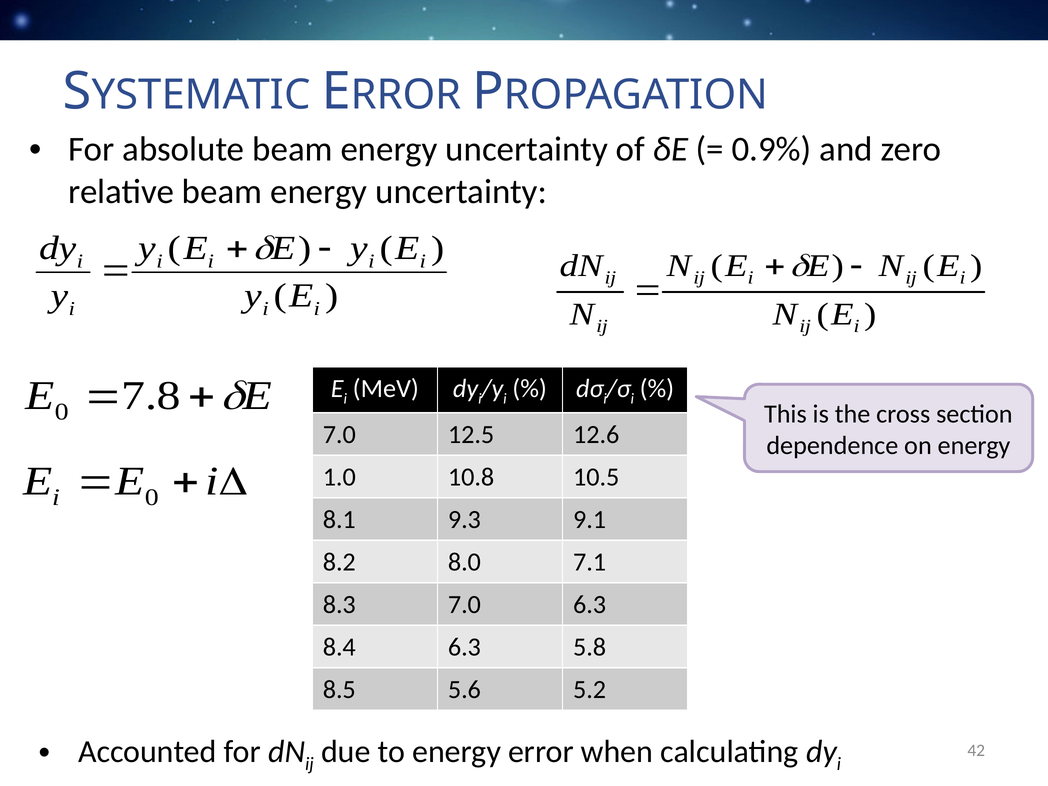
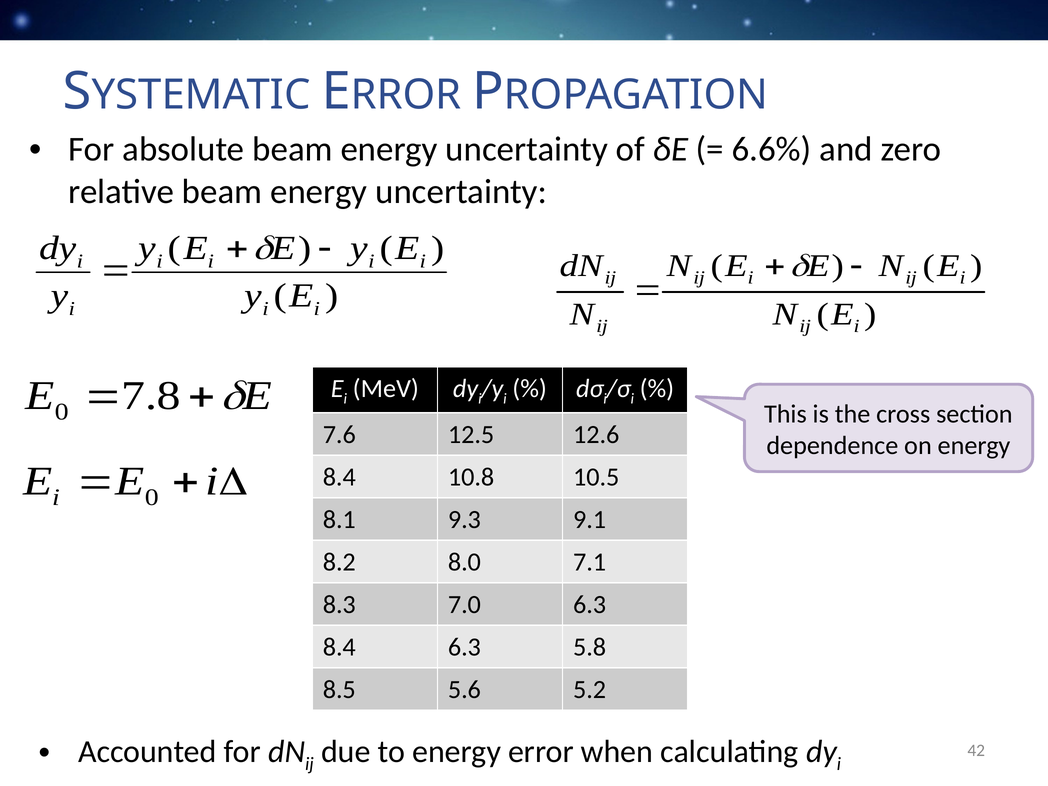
0.9%: 0.9% -> 6.6% (772, 149)
7.0: 7.0 -> 7.6 (339, 434)
1.0: 1.0 -> 8.4 (339, 477)
